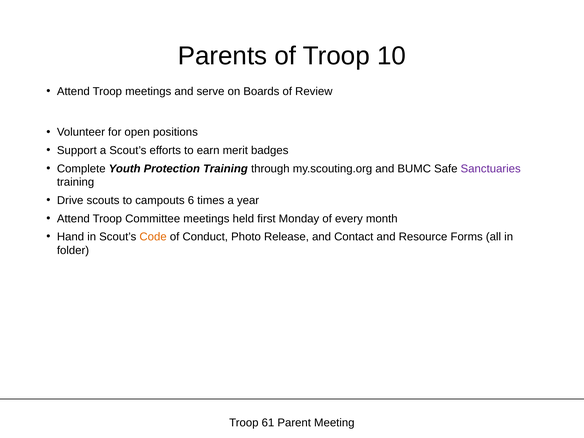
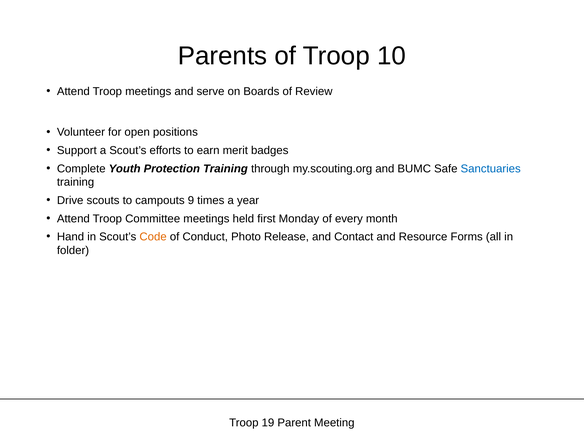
Sanctuaries colour: purple -> blue (491, 169)
6: 6 -> 9 (191, 200)
61: 61 -> 19 (268, 423)
